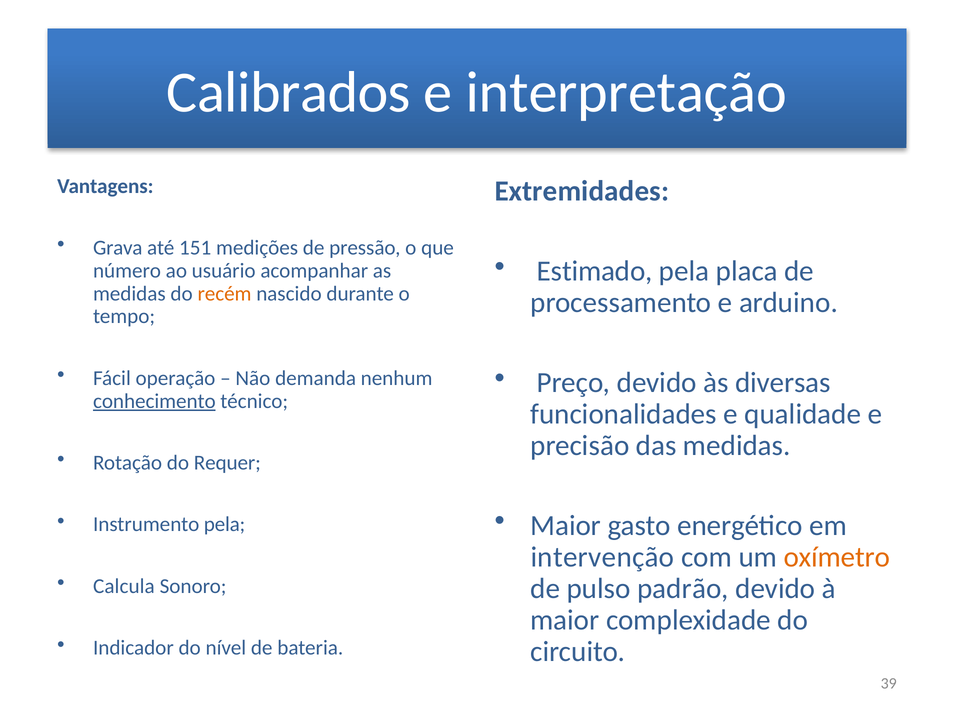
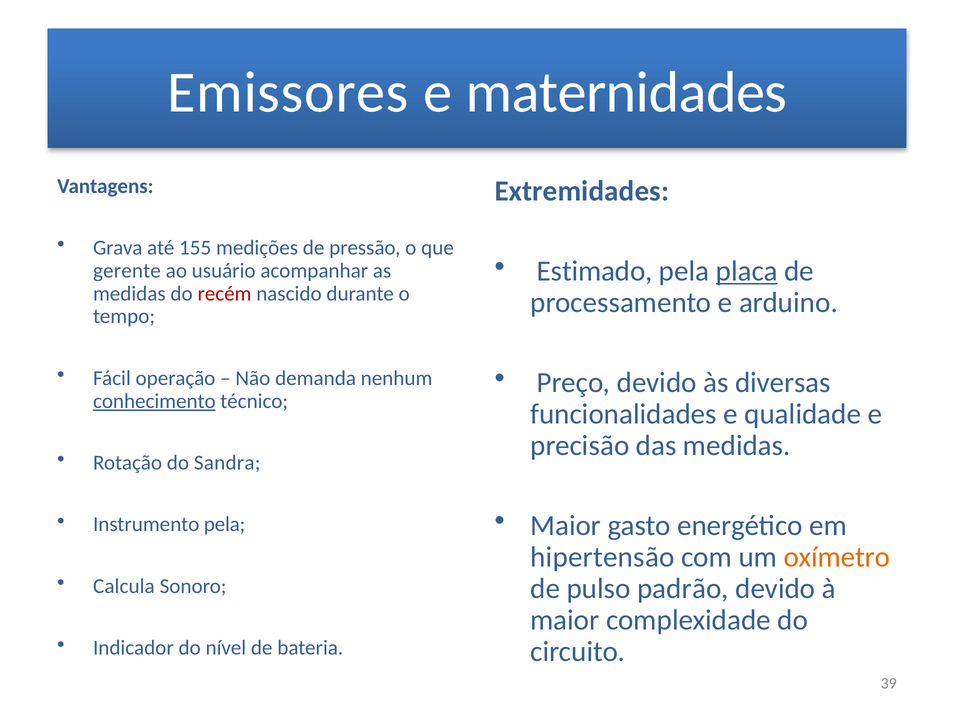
Calibrados: Calibrados -> Emissores (288, 92)
interpretação: interpretação -> maternidades (626, 92)
151: 151 -> 155 (195, 248)
placa underline: none -> present (747, 271)
número: número -> gerente (127, 270)
recém colour: orange -> red (224, 293)
Requer: Requer -> Sandra (227, 462)
intervenção: intervenção -> hipertensão (602, 557)
